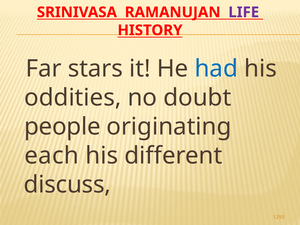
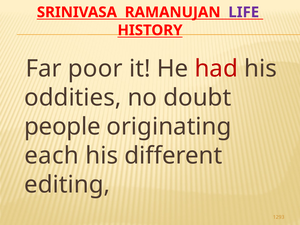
stars: stars -> poor (95, 69)
had colour: blue -> red (216, 69)
discuss: discuss -> editing (67, 185)
